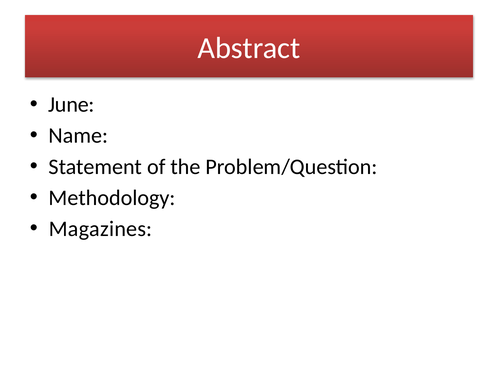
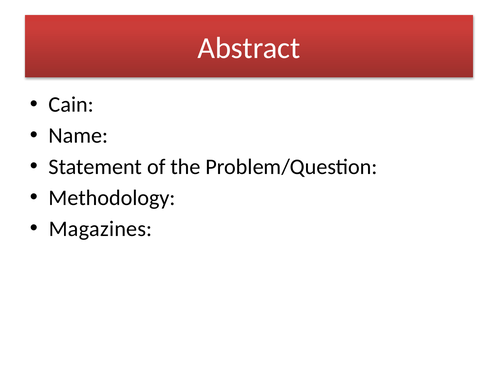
June: June -> Cain (71, 104)
